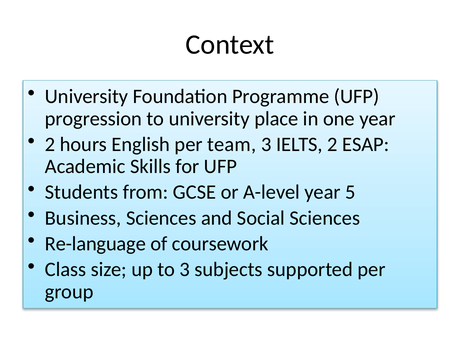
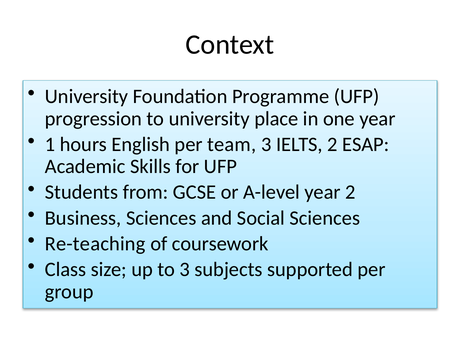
2: 2 -> 1 (50, 144)
year 5: 5 -> 2 (350, 192)
Re-language: Re-language -> Re-teaching (95, 244)
